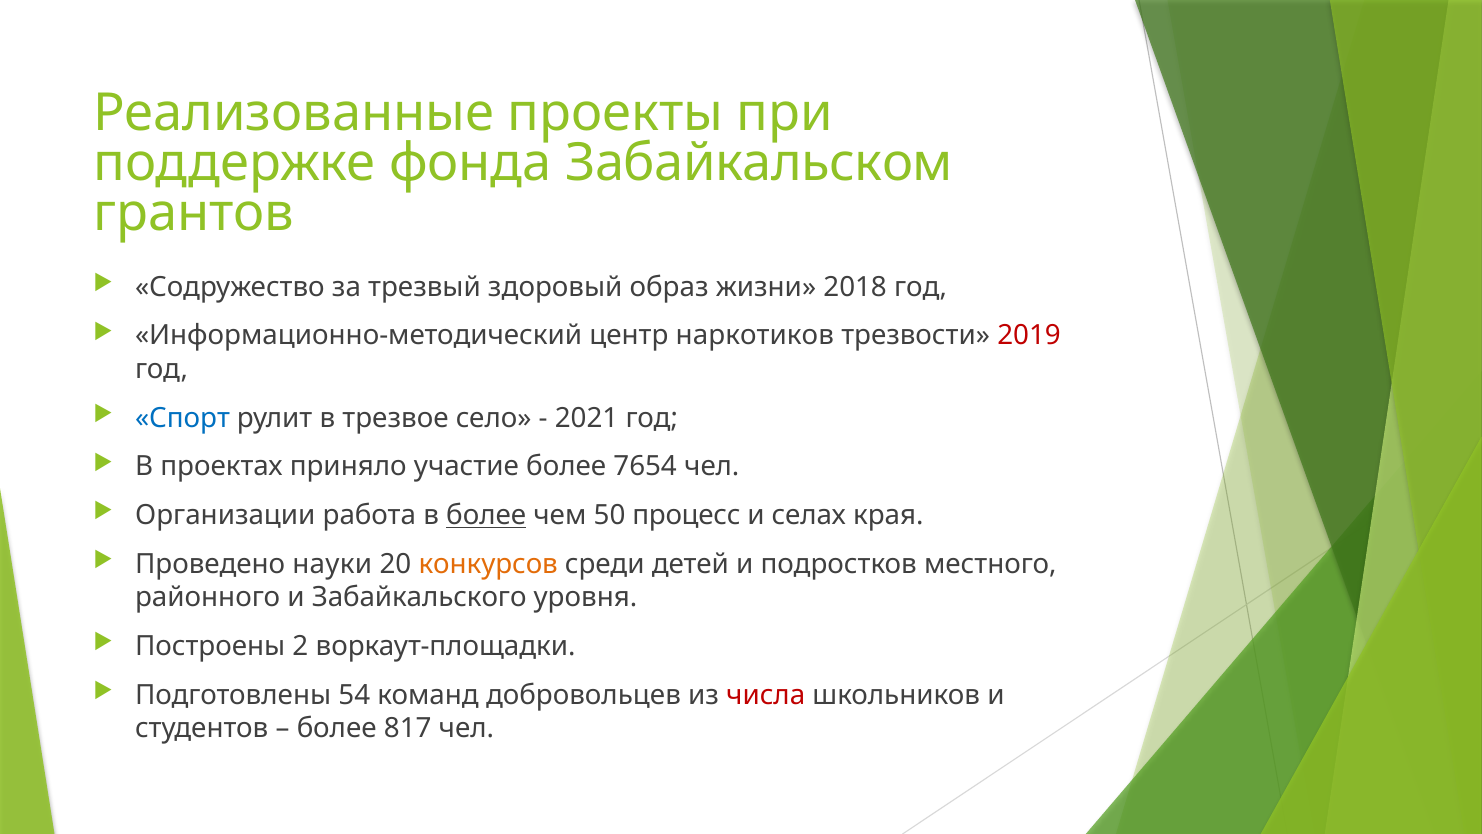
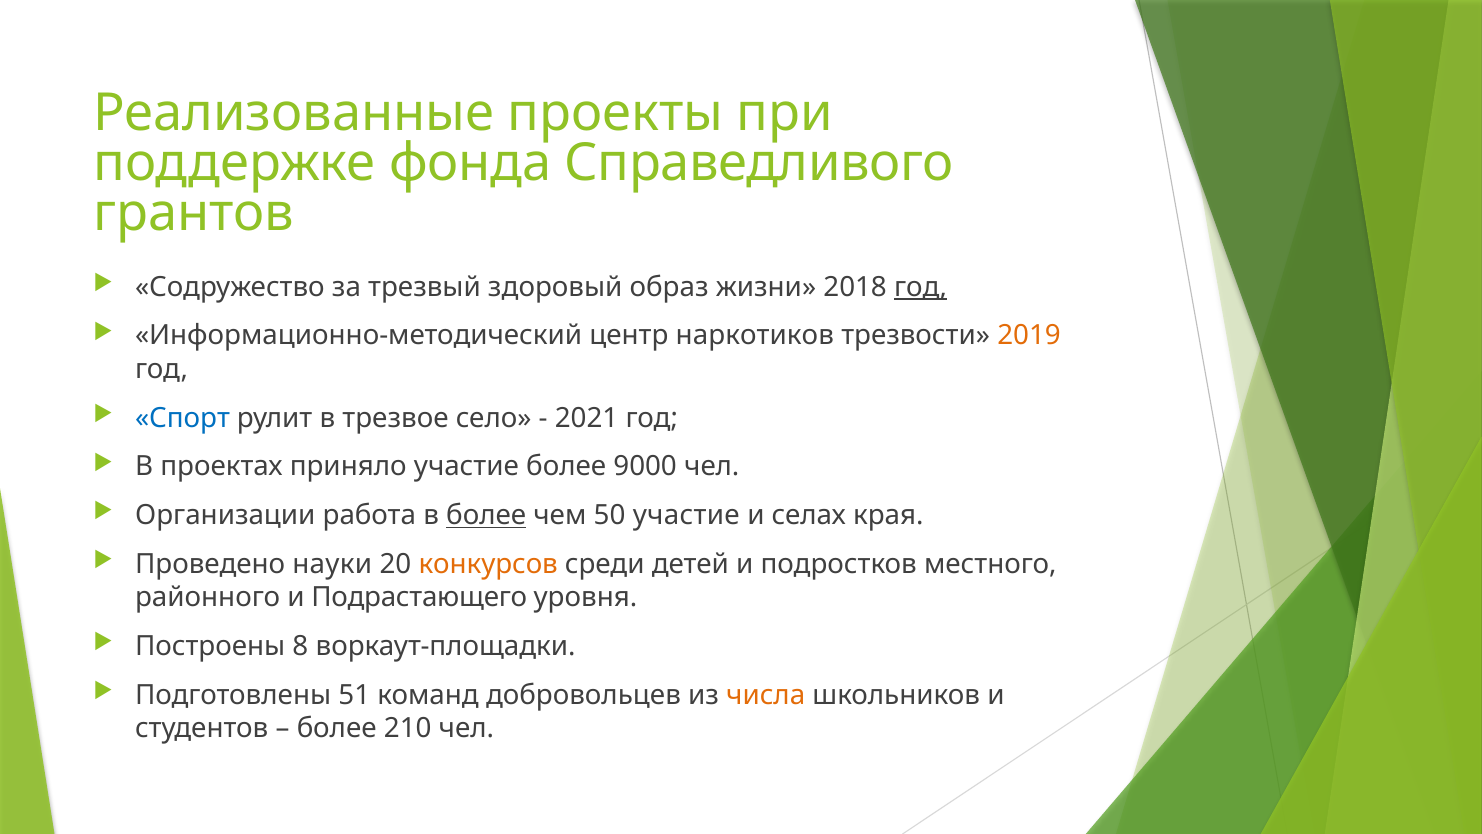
Забайкальском: Забайкальском -> Справедливого (759, 163)
год underline: none -> present (921, 287)
2019 colour: red -> orange (1029, 336)
7654: 7654 -> 9000 (645, 467)
50 процесс: процесс -> участие (686, 515)
Забайкальского: Забайкальского -> Подрастающего (419, 597)
2: 2 -> 8 (300, 646)
54: 54 -> 51 (354, 695)
числа colour: red -> orange (766, 695)
817: 817 -> 210 (408, 728)
